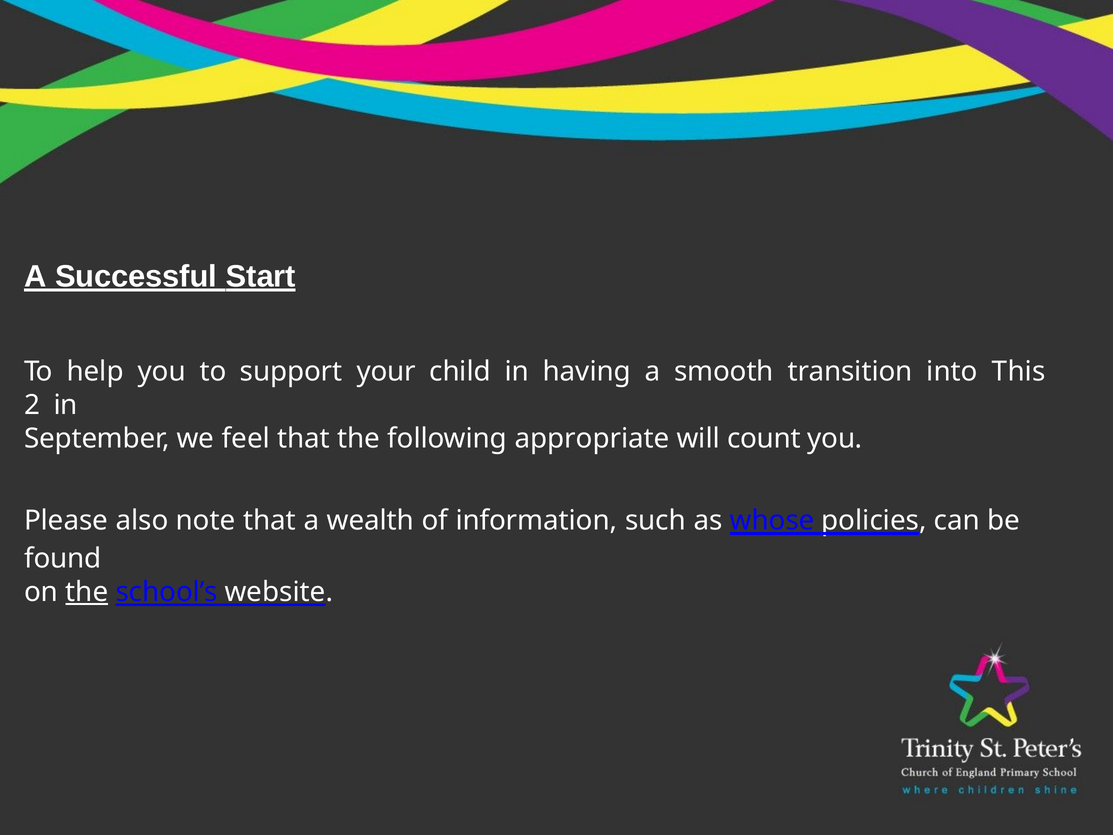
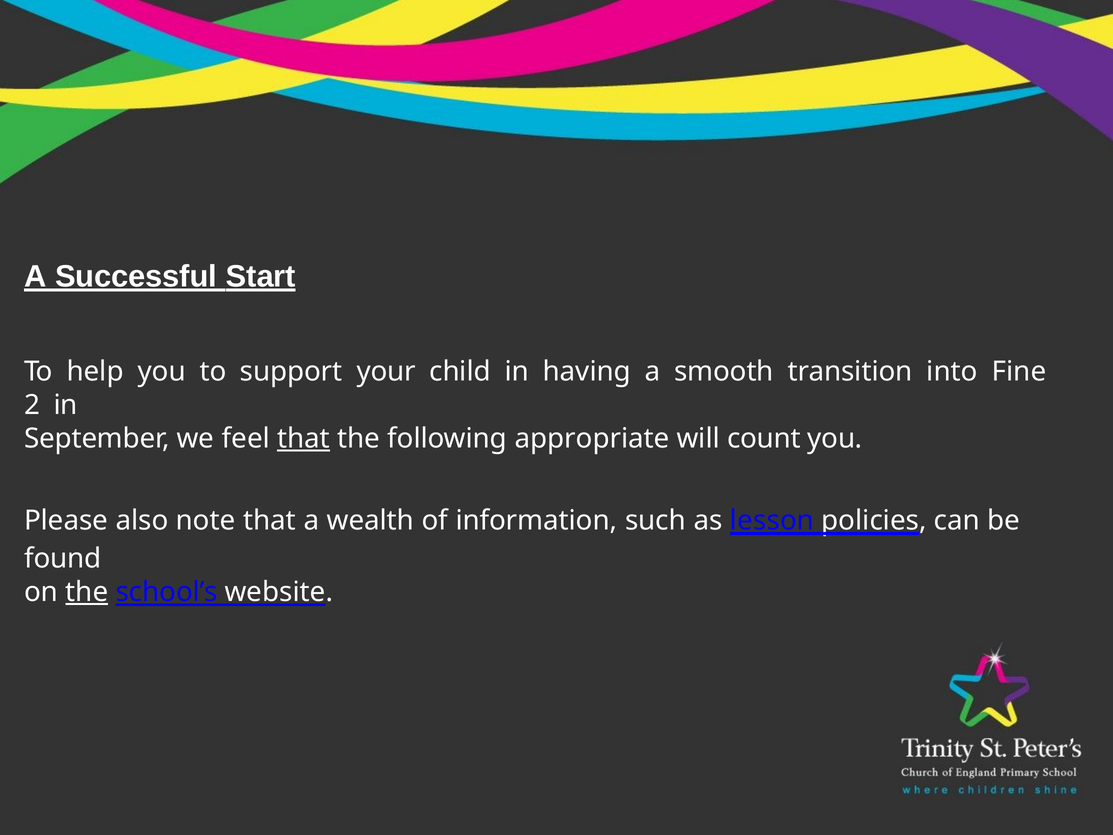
This: This -> Fine (1019, 372)
that underline: none -> present (304, 438)
whose: whose -> lesson (772, 521)
